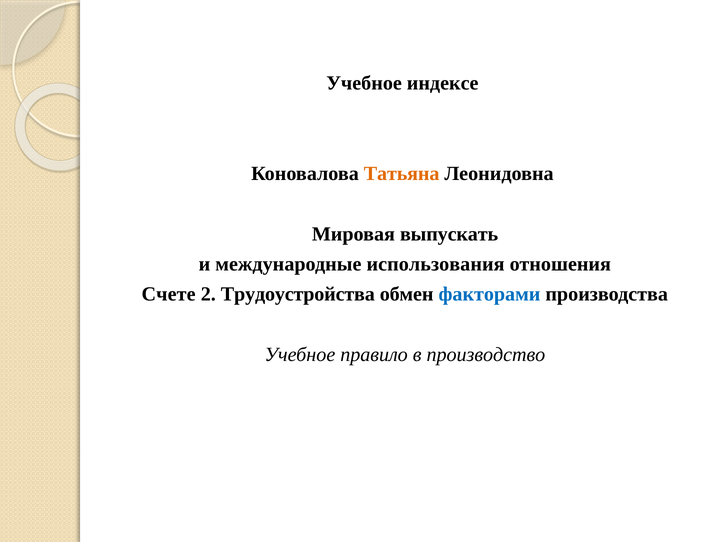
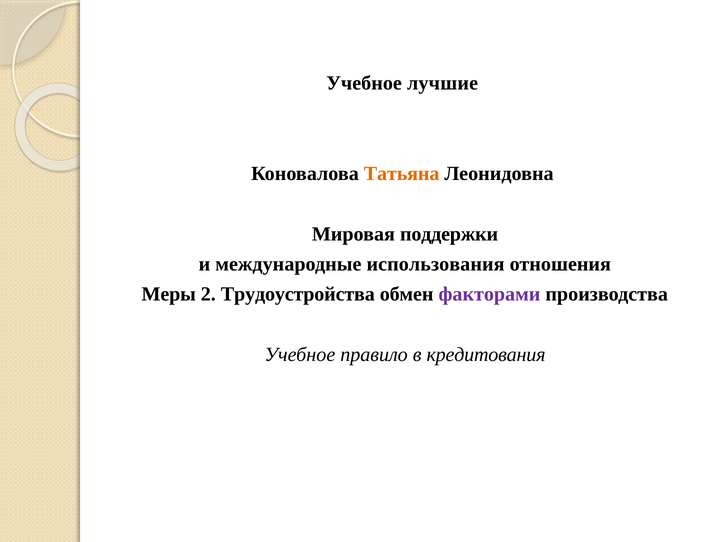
индексе: индексе -> лучшие (443, 83)
выпускать: выпускать -> поддержки (449, 234)
Счете: Счете -> Меры (169, 294)
факторами colour: blue -> purple (490, 294)
производство: производство -> кредитования (486, 355)
